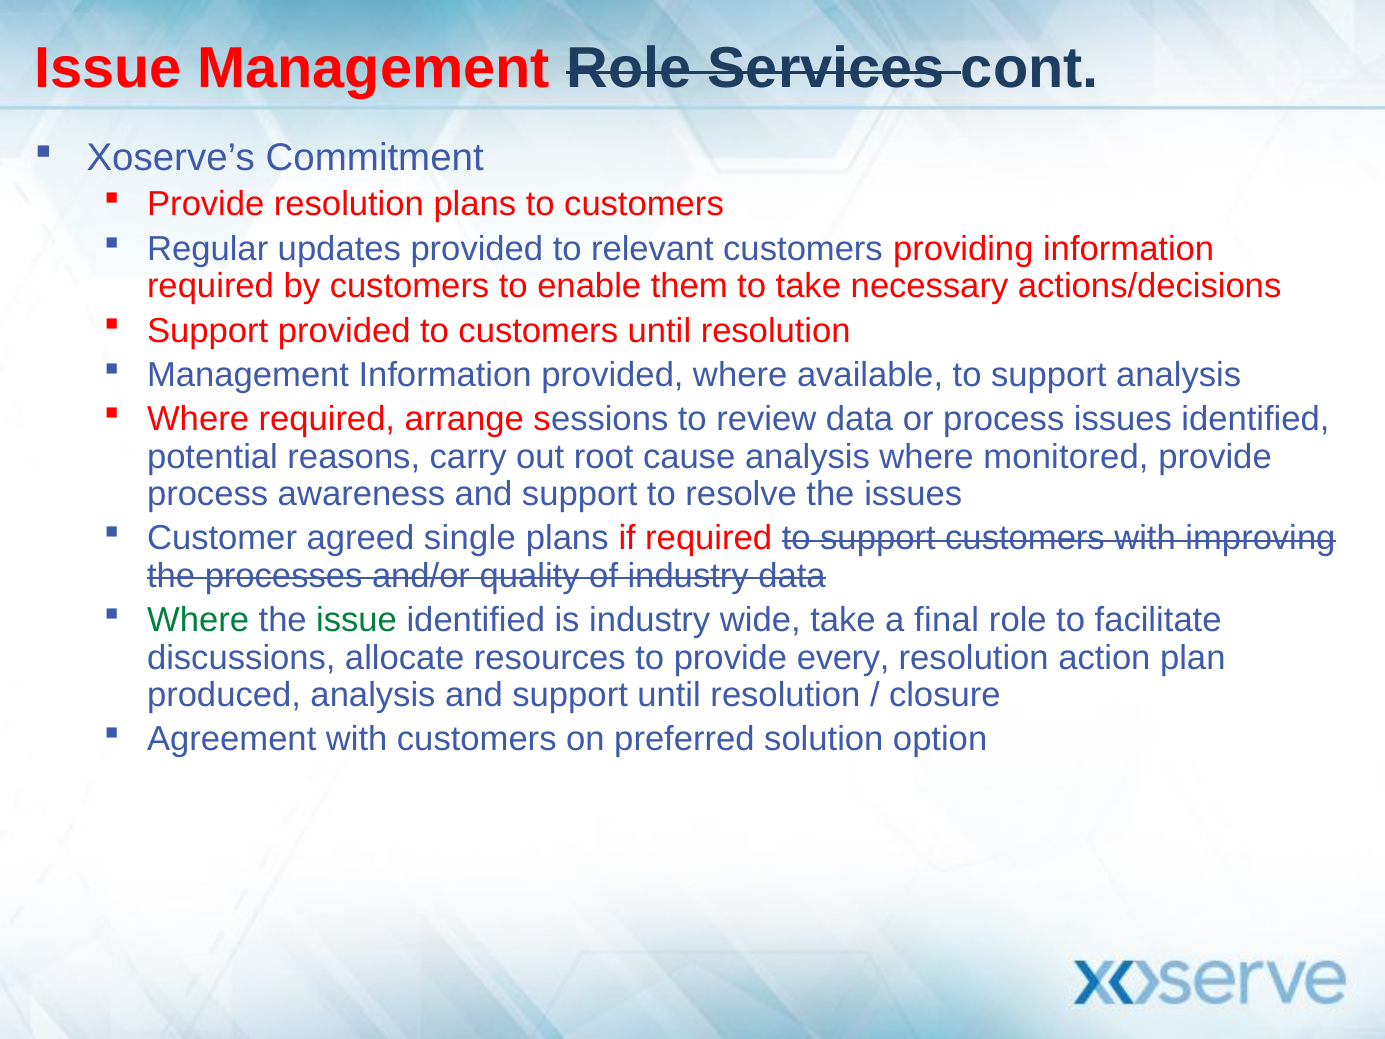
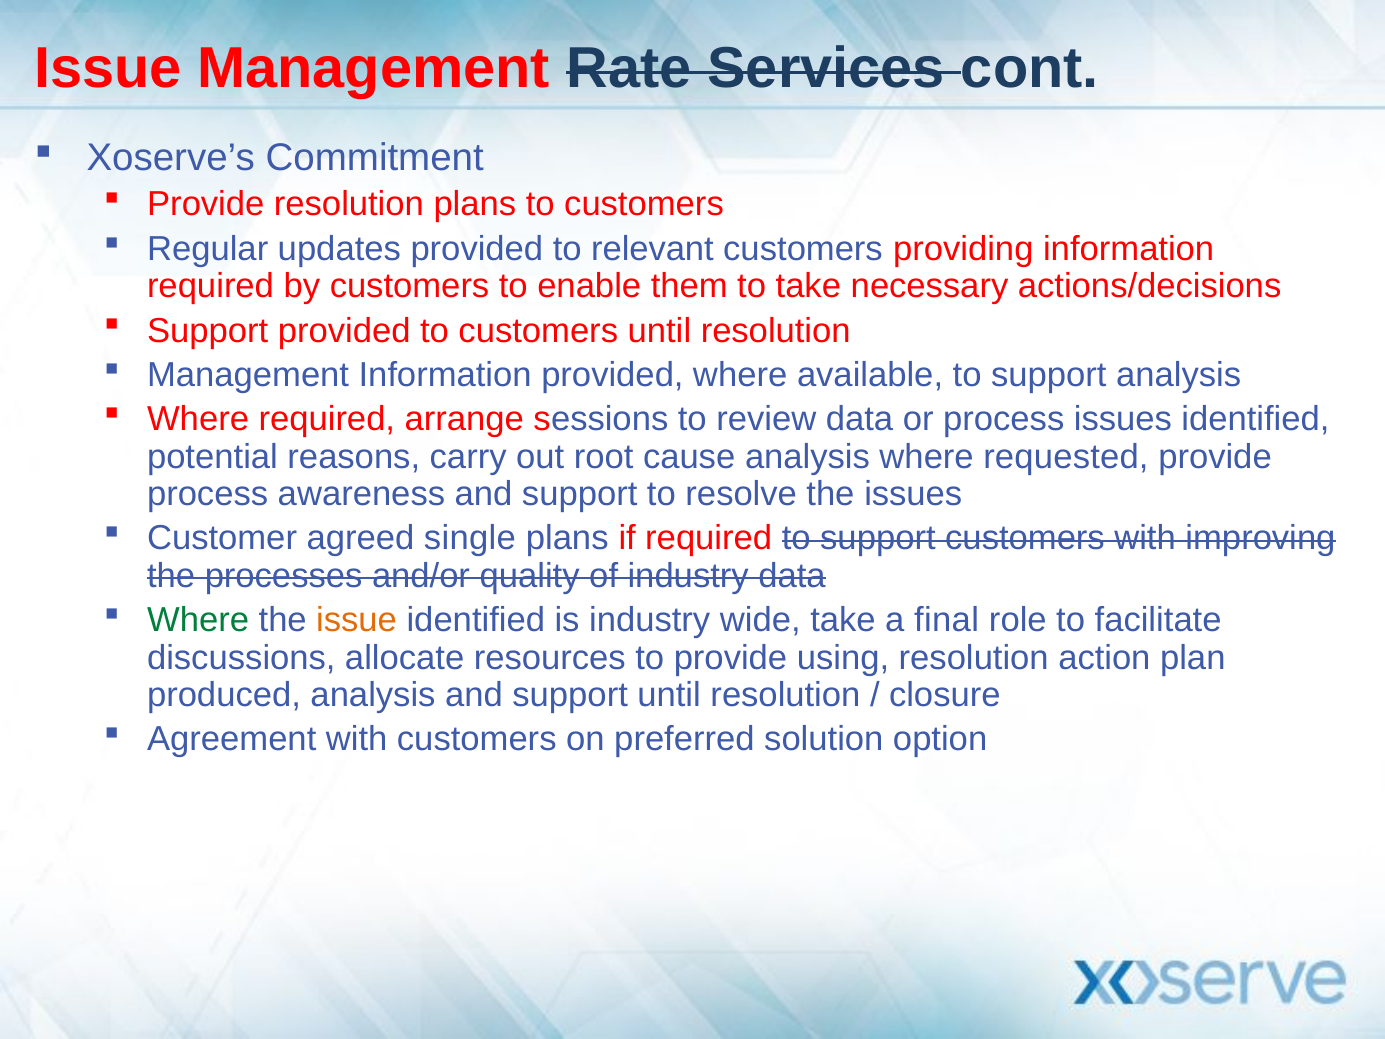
Management Role: Role -> Rate (629, 68)
monitored: monitored -> requested (1066, 457)
issue colour: green -> orange (357, 620)
every: every -> using (843, 658)
